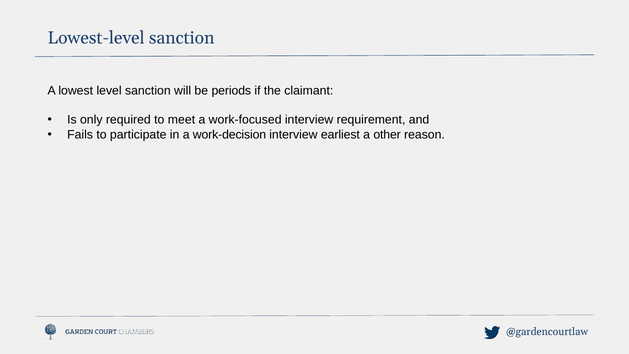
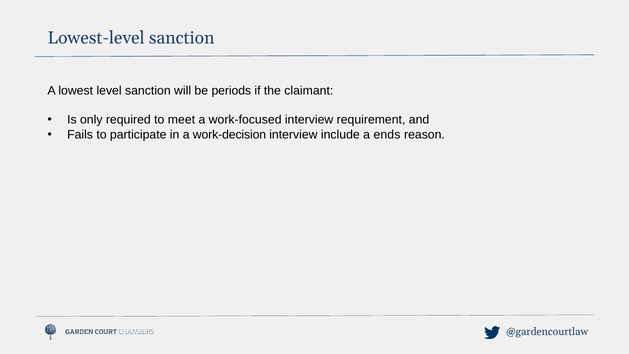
earliest: earliest -> include (340, 135)
other: other -> ends (387, 135)
